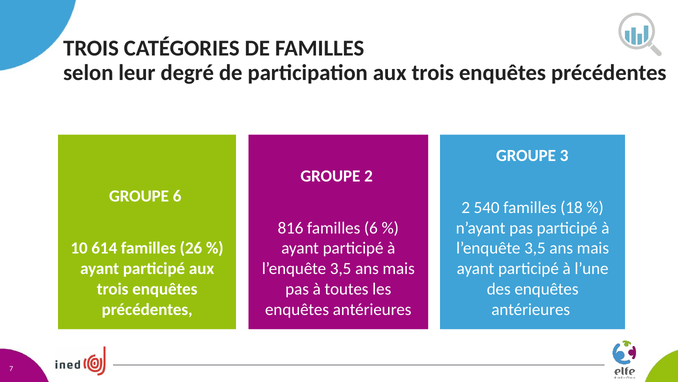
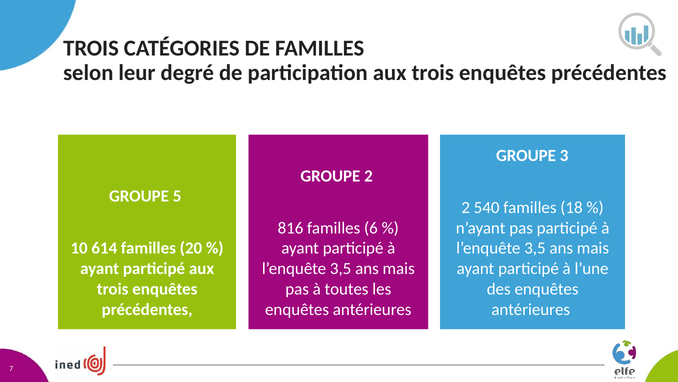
GROUPE 6: 6 -> 5 (177, 196)
26: 26 -> 20 (191, 248)
